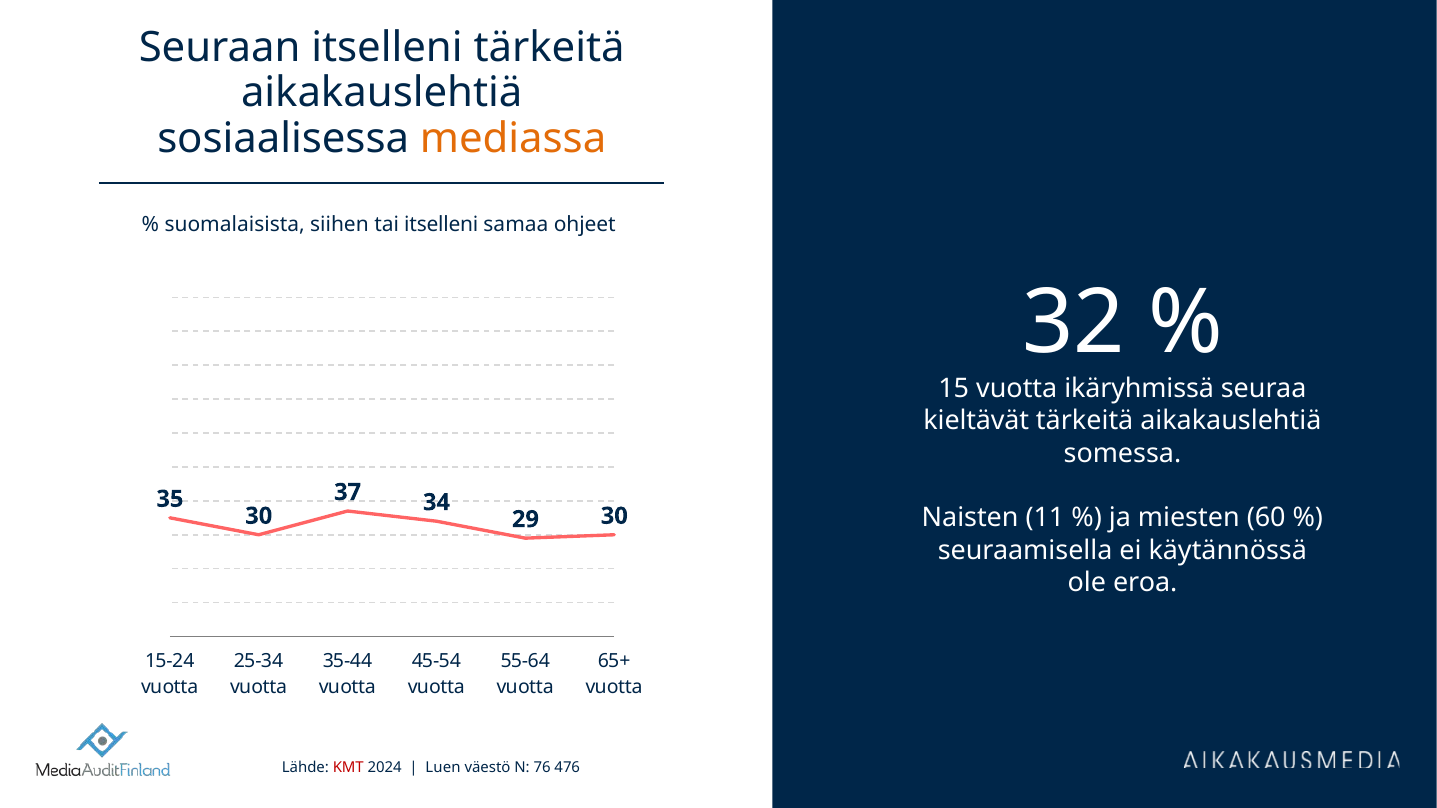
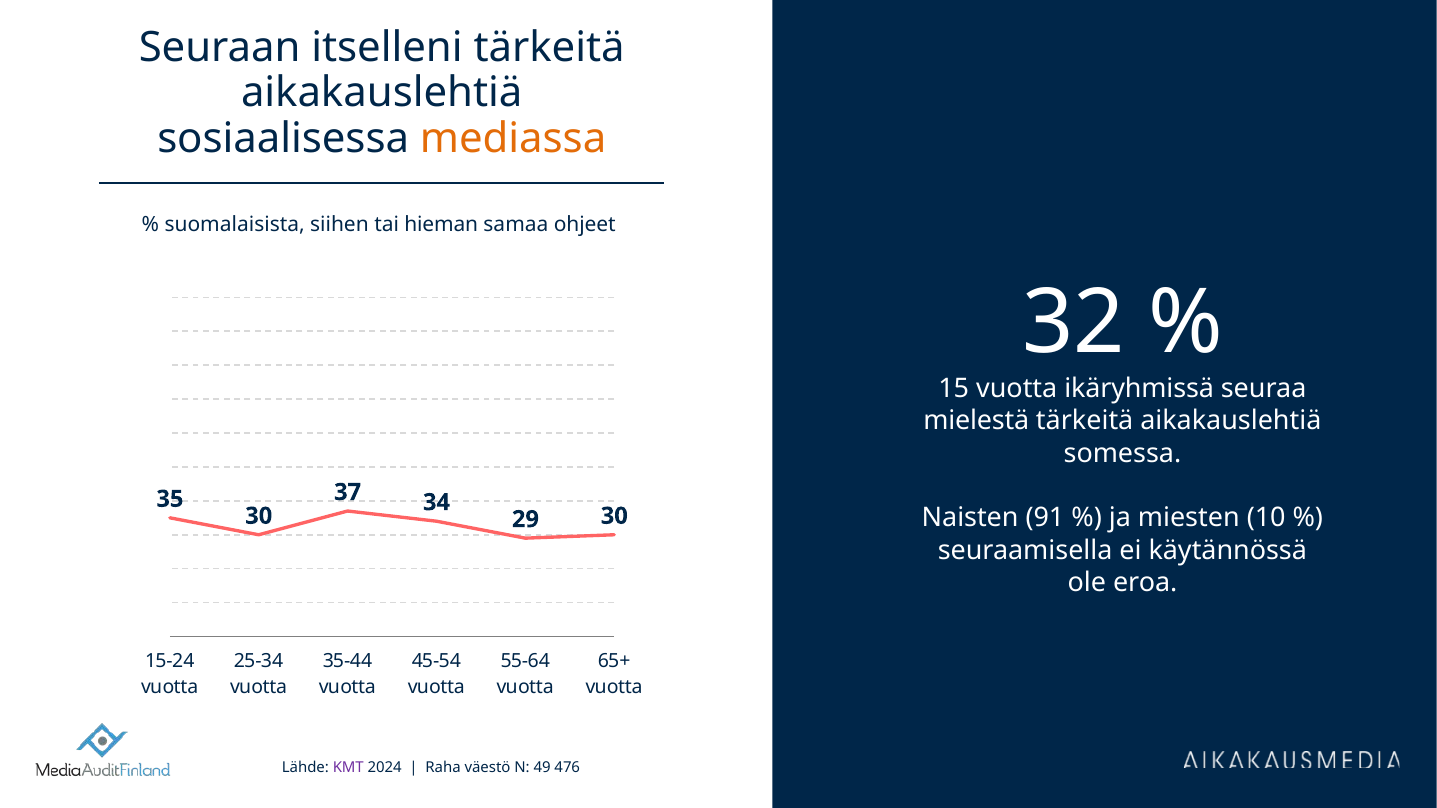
tai itselleni: itselleni -> hieman (441, 225)
kieltävät: kieltävät -> mielestä (976, 421)
11: 11 -> 91 (1045, 518)
60: 60 -> 10 (1266, 518)
KMT colour: red -> purple (348, 768)
Luen: Luen -> Raha (443, 768)
76: 76 -> 49 (542, 768)
